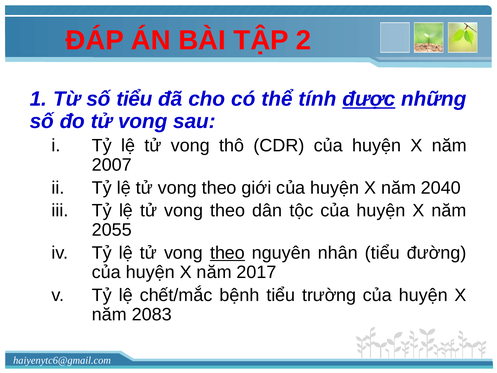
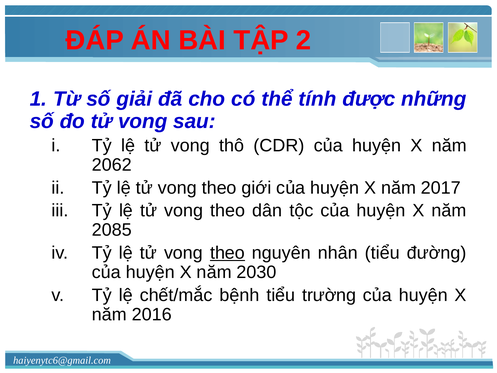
số tiểu: tiểu -> giải (134, 99)
được underline: present -> none (369, 99)
2007: 2007 -> 2062 (112, 165)
2040: 2040 -> 2017 (441, 188)
2055: 2055 -> 2085 (112, 230)
2017: 2017 -> 2030 (257, 272)
2083: 2083 -> 2016 (152, 314)
